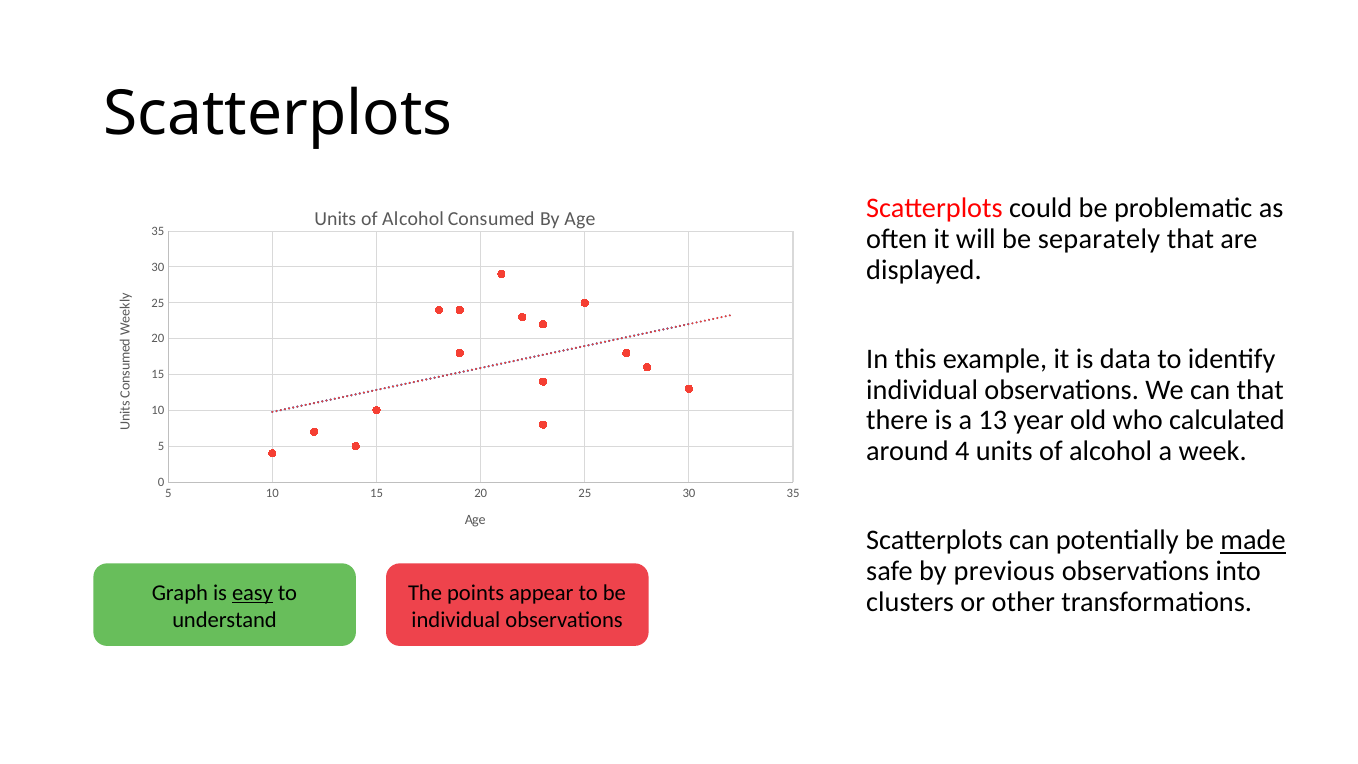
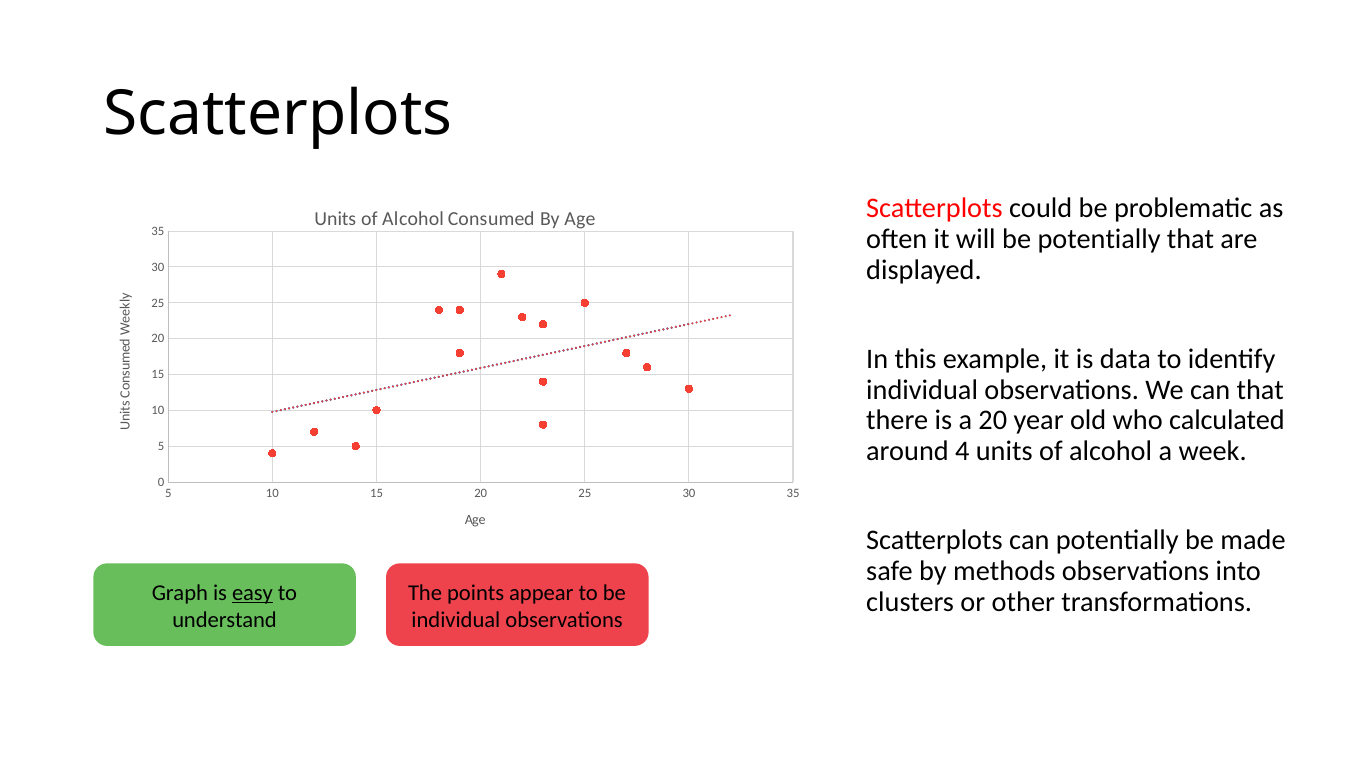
be separately: separately -> potentially (1099, 239)
a 13: 13 -> 20 (993, 420)
made underline: present -> none (1253, 541)
previous: previous -> methods (1004, 571)
